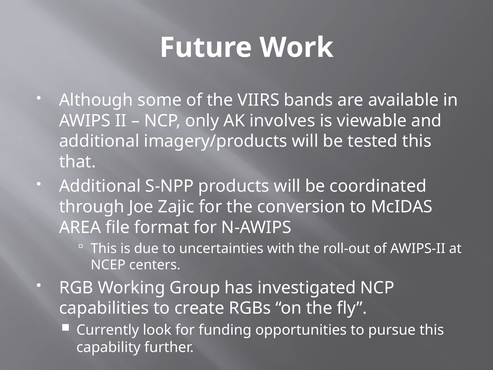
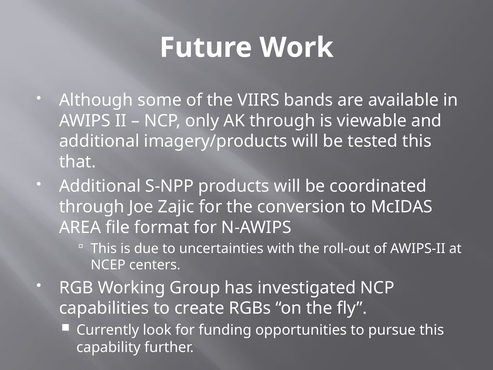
AK involves: involves -> through (282, 121)
